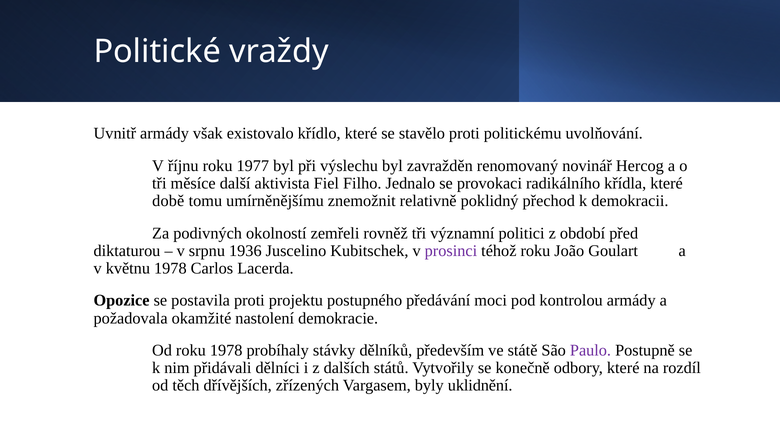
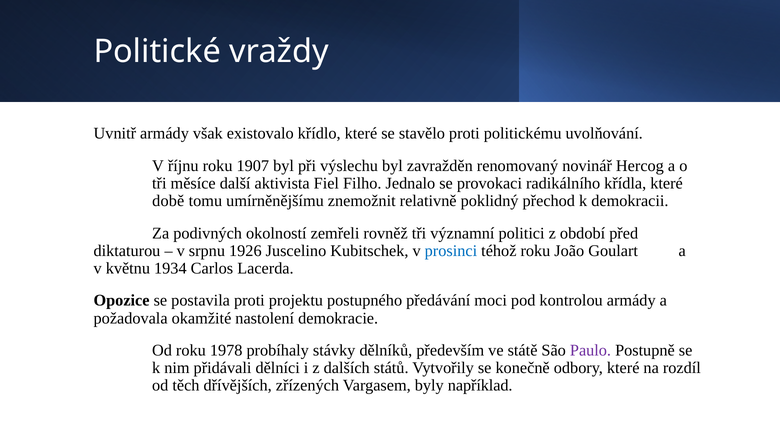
1977: 1977 -> 1907 (253, 166)
1936: 1936 -> 1926 (245, 251)
prosinci colour: purple -> blue (451, 251)
květnu 1978: 1978 -> 1934 (170, 268)
uklidnění: uklidnění -> například (480, 385)
